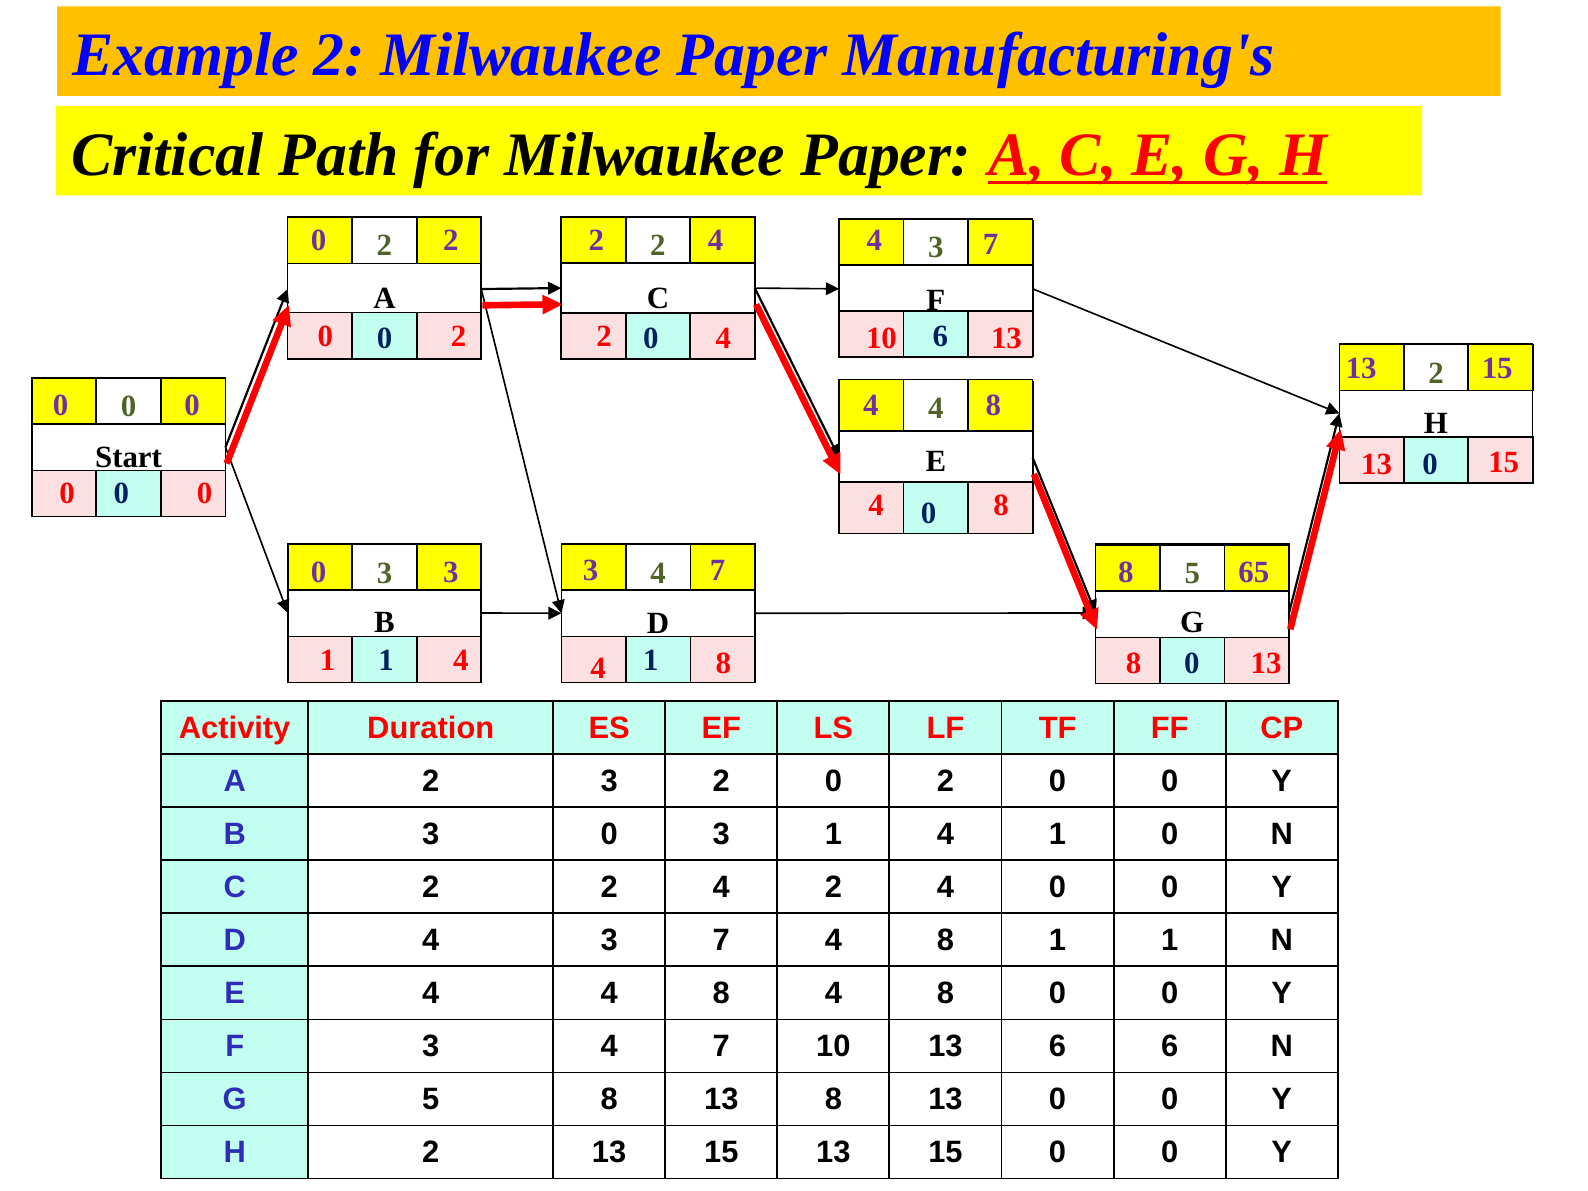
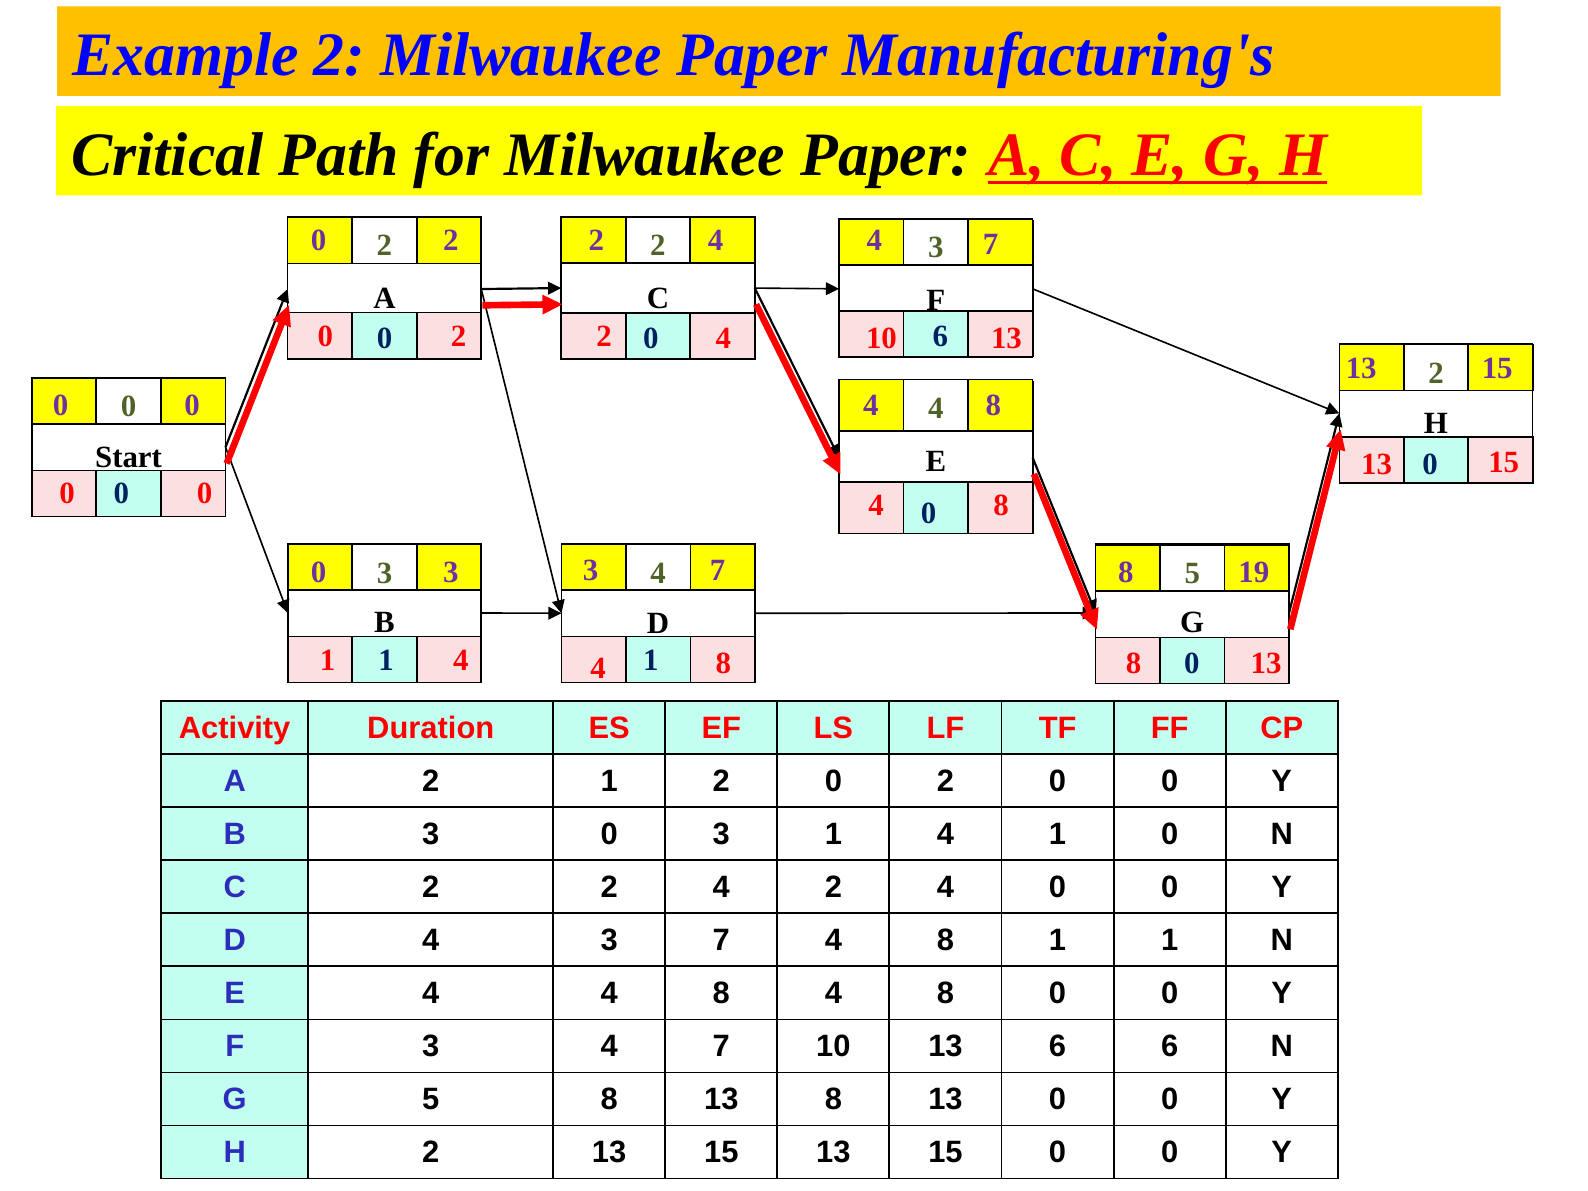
65: 65 -> 19 (1254, 572)
A 2 3: 3 -> 1 (609, 781)
